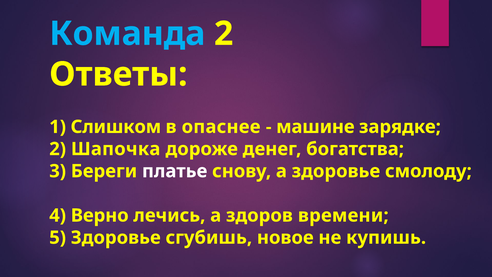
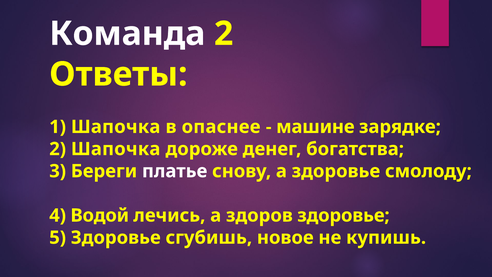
Команда colour: light blue -> white (127, 34)
1 Слишком: Слишком -> Шапочка (116, 127)
Верно: Верно -> Водой (100, 215)
здоров времени: времени -> здоровье (343, 215)
